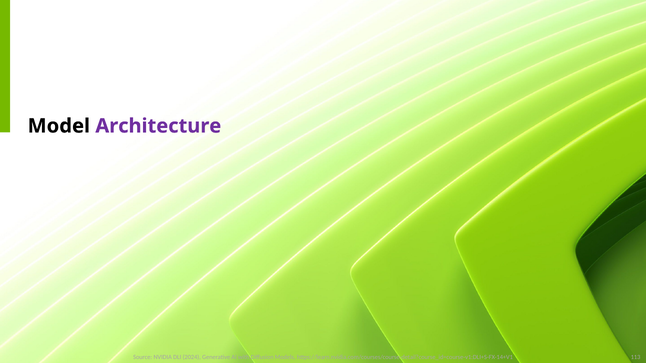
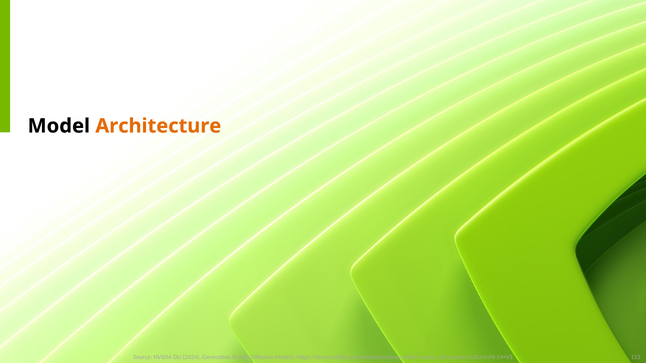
Architecture colour: purple -> orange (158, 126)
